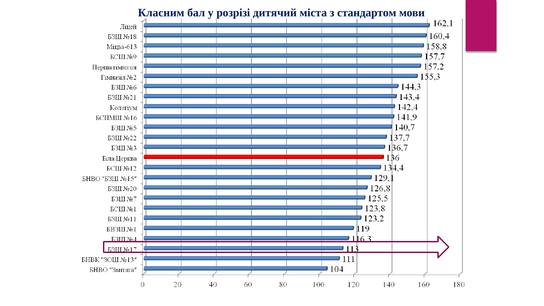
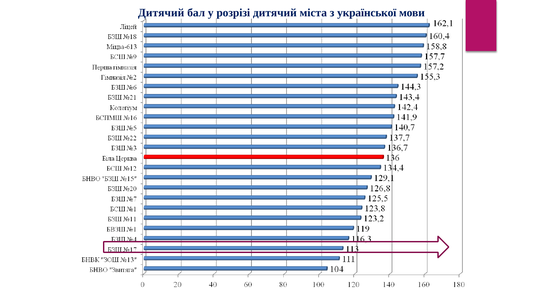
Класним: Класним -> Дитячий (161, 13)
стандартом: стандартом -> української (367, 13)
